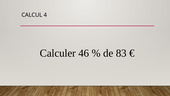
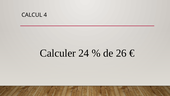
46: 46 -> 24 (84, 53)
83: 83 -> 26 (121, 53)
